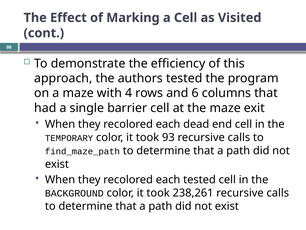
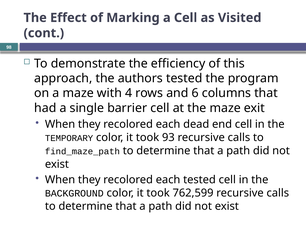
238,261: 238,261 -> 762,599 (193, 193)
